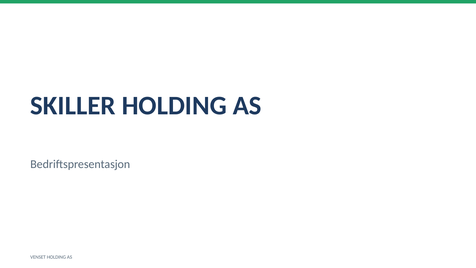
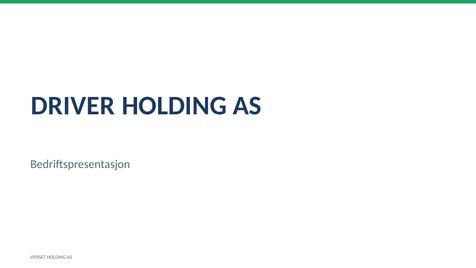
SKILLER: SKILLER -> DRIVER (73, 106)
